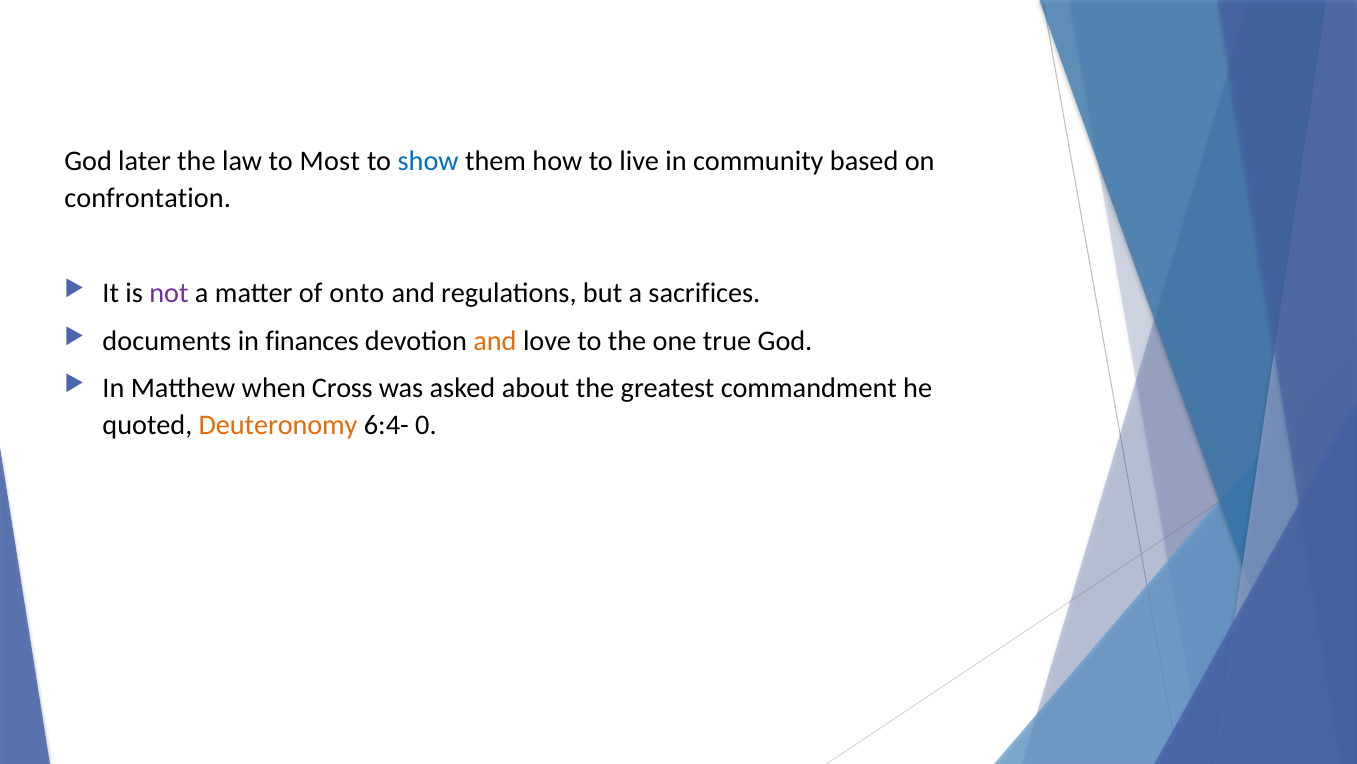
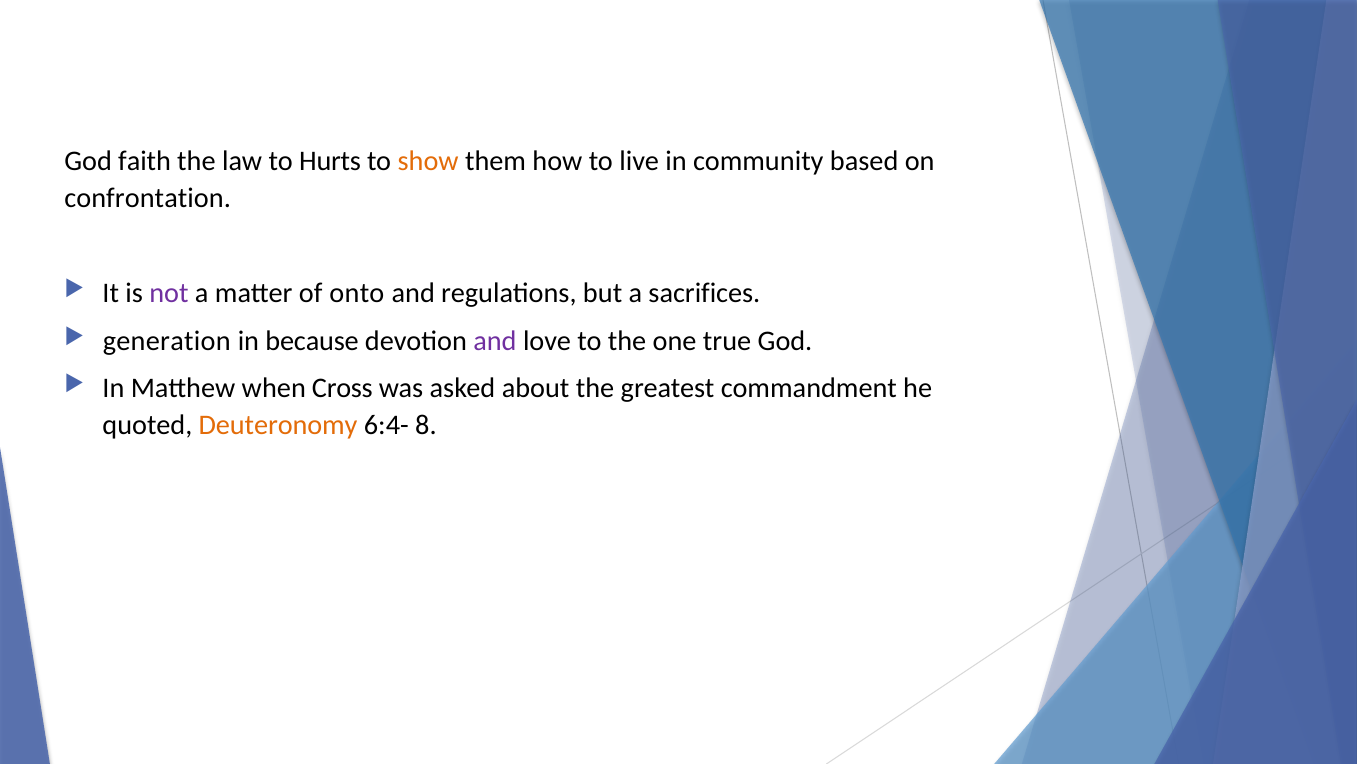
later: later -> faith (145, 161)
Most: Most -> Hurts (330, 161)
show colour: blue -> orange (428, 161)
documents: documents -> generation (167, 340)
finances: finances -> because (312, 340)
and colour: orange -> purple (495, 340)
0: 0 -> 8 (426, 424)
